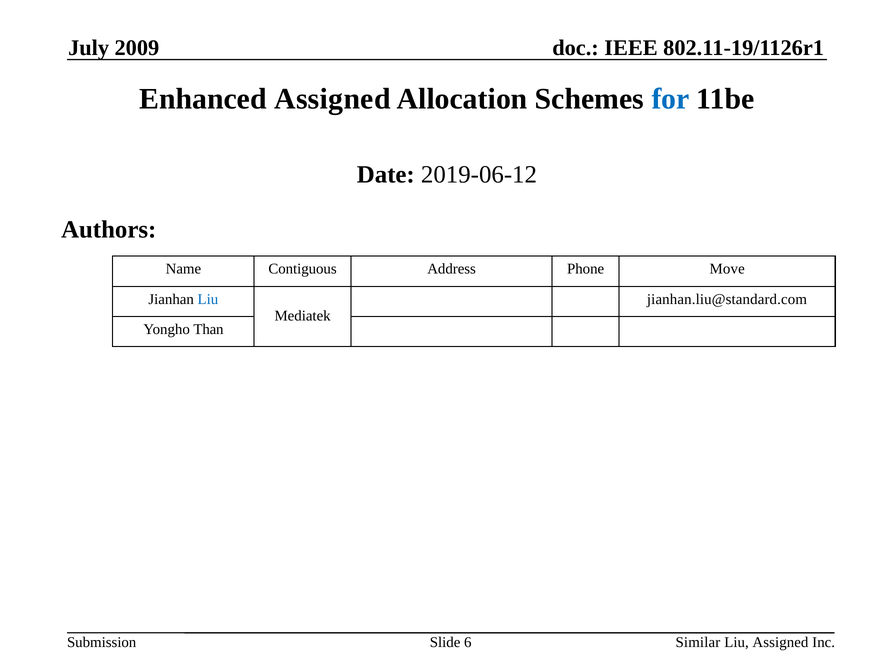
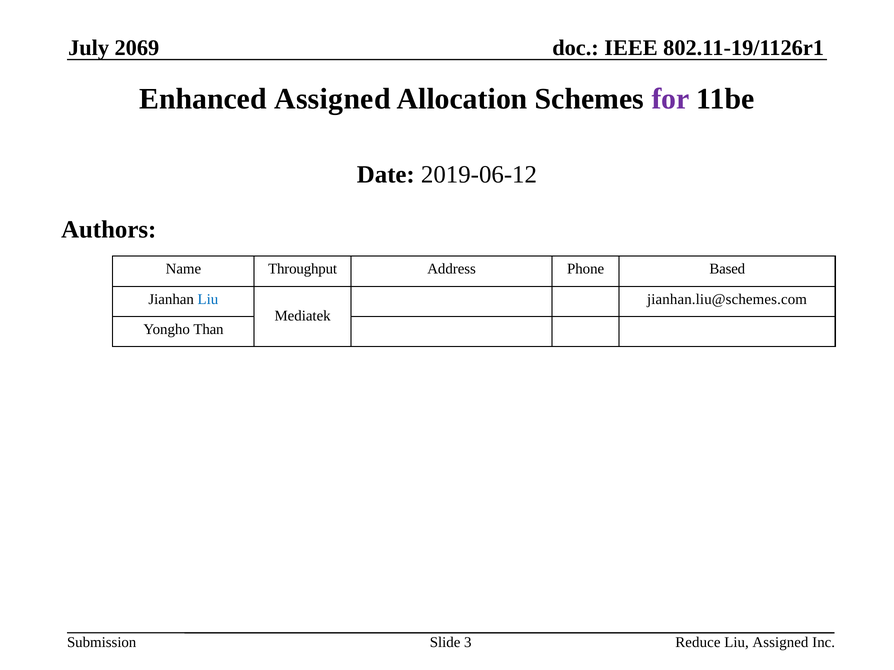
2009: 2009 -> 2069 (137, 48)
for colour: blue -> purple (671, 99)
Contiguous: Contiguous -> Throughput (303, 269)
Move: Move -> Based (727, 269)
jianhan.liu@standard.com: jianhan.liu@standard.com -> jianhan.liu@schemes.com (727, 299)
6: 6 -> 3 (468, 643)
Similar: Similar -> Reduce (698, 643)
